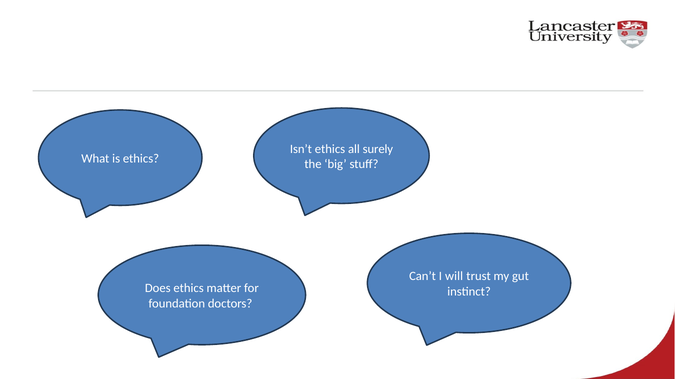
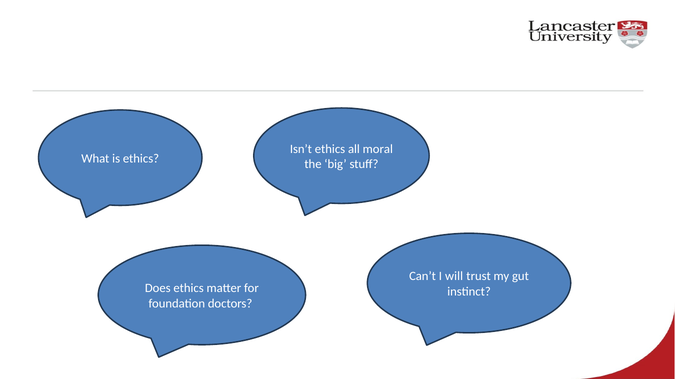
surely: surely -> moral (378, 149)
